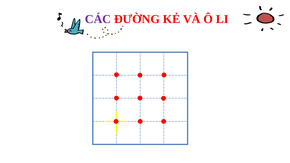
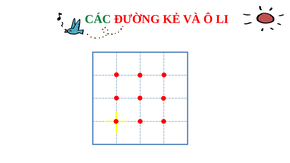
CÁC colour: purple -> green (98, 19)
